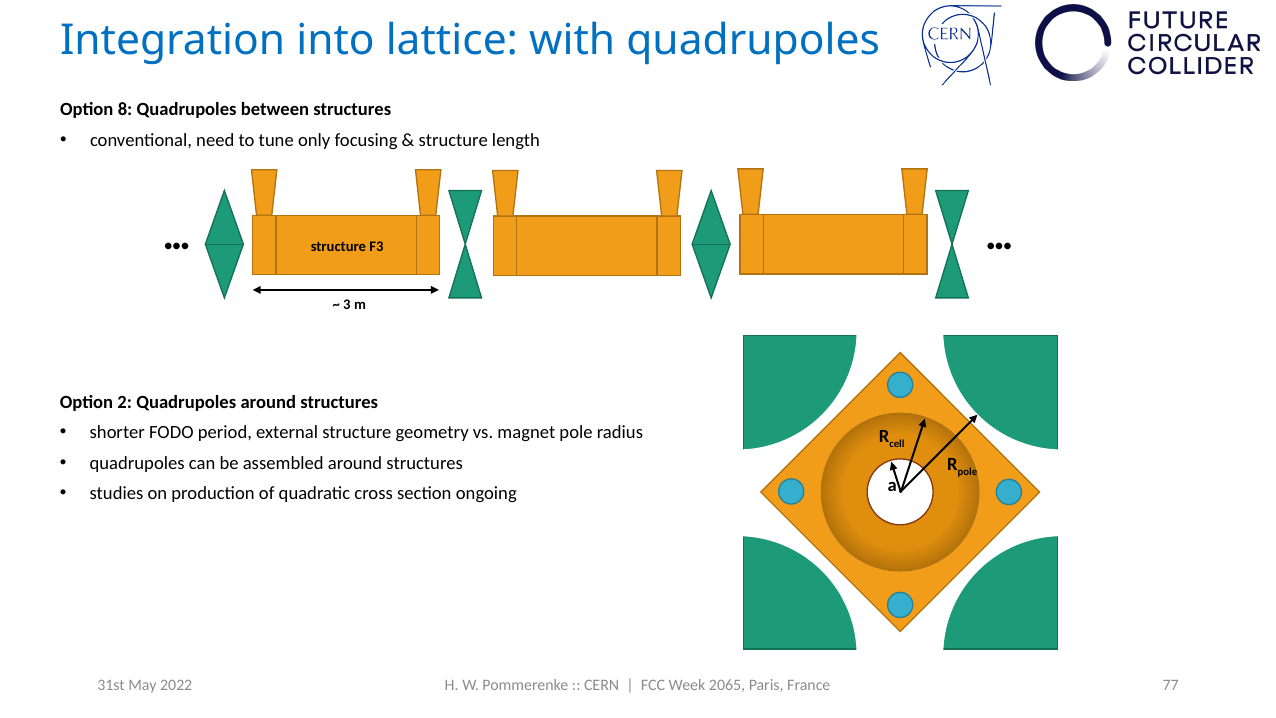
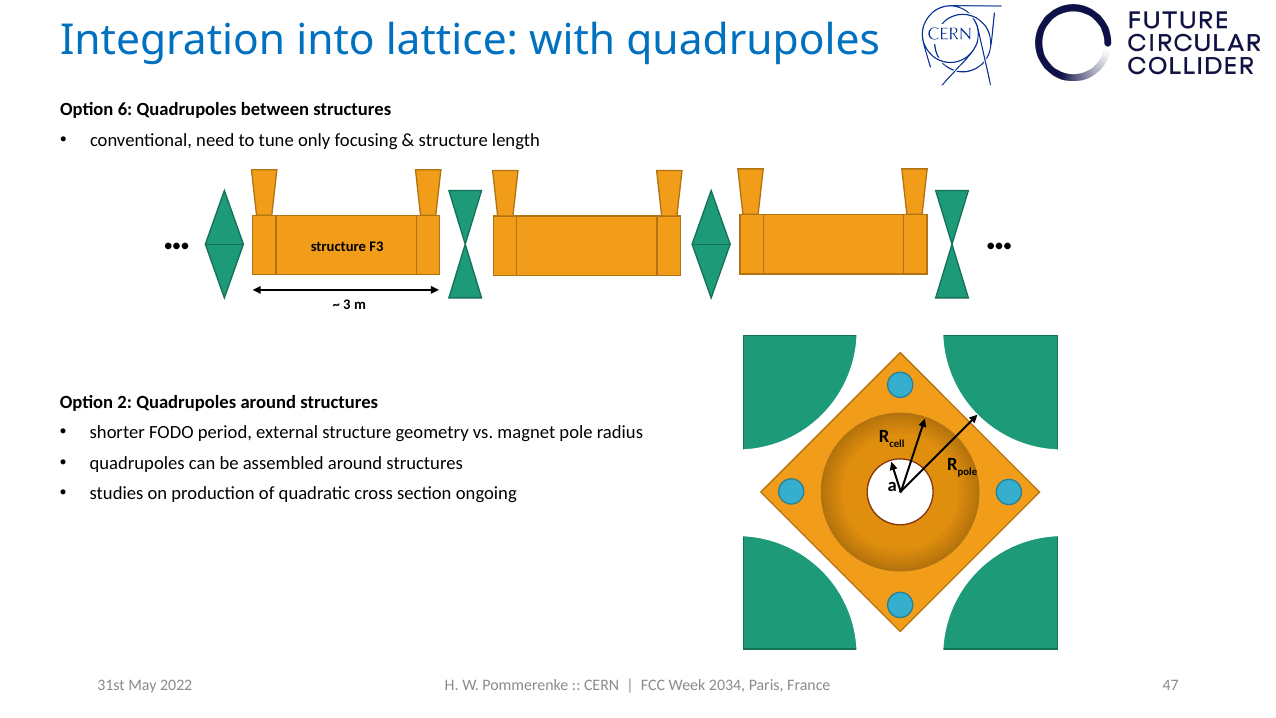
8: 8 -> 6 (125, 110)
2065: 2065 -> 2034 (727, 685)
77: 77 -> 47 (1171, 685)
